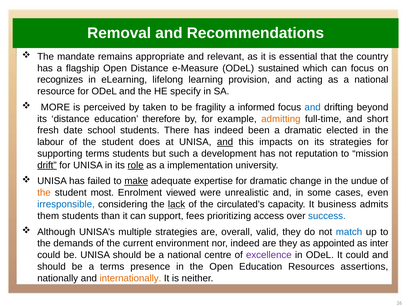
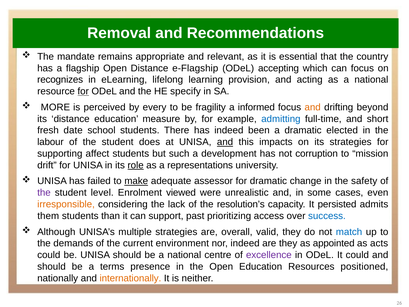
e-Measure: e-Measure -> e-Flagship (195, 68)
sustained: sustained -> accepting (279, 68)
for underline: none -> present (83, 91)
taken: taken -> every (155, 107)
and colour: blue -> orange (313, 107)
therefore: therefore -> measure (161, 119)
admitting colour: orange -> blue (281, 119)
supporting terms: terms -> affect (97, 154)
reputation: reputation -> corruption (317, 154)
drift underline: present -> none (47, 165)
implementation: implementation -> representations (200, 165)
expertise: expertise -> assessor (214, 181)
undue: undue -> safety (364, 181)
the colour: orange -> purple (44, 193)
most: most -> level (102, 193)
irresponsible colour: blue -> orange (66, 204)
lack underline: present -> none (177, 204)
circulated’s: circulated’s -> resolution’s (241, 204)
business: business -> persisted (337, 204)
fees: fees -> past (195, 216)
inter: inter -> acts (379, 243)
assertions: assertions -> positioned (364, 266)
